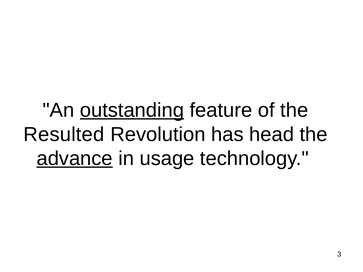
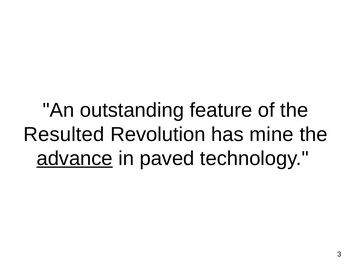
outstanding underline: present -> none (132, 110)
head: head -> mine (272, 135)
usage: usage -> paved (167, 159)
